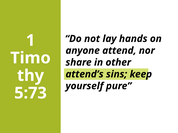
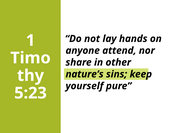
attend’s: attend’s -> nature’s (85, 74)
5:73: 5:73 -> 5:23 (30, 93)
